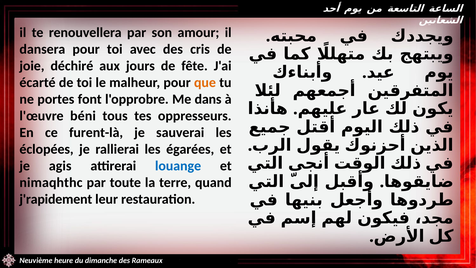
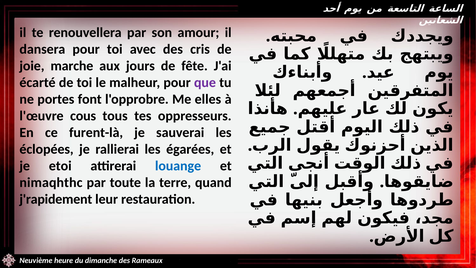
déchiré: déchiré -> marche (72, 66)
que colour: orange -> purple (205, 83)
dans: dans -> elles (208, 99)
béni: béni -> cous (83, 116)
agis: agis -> etoi (60, 166)
